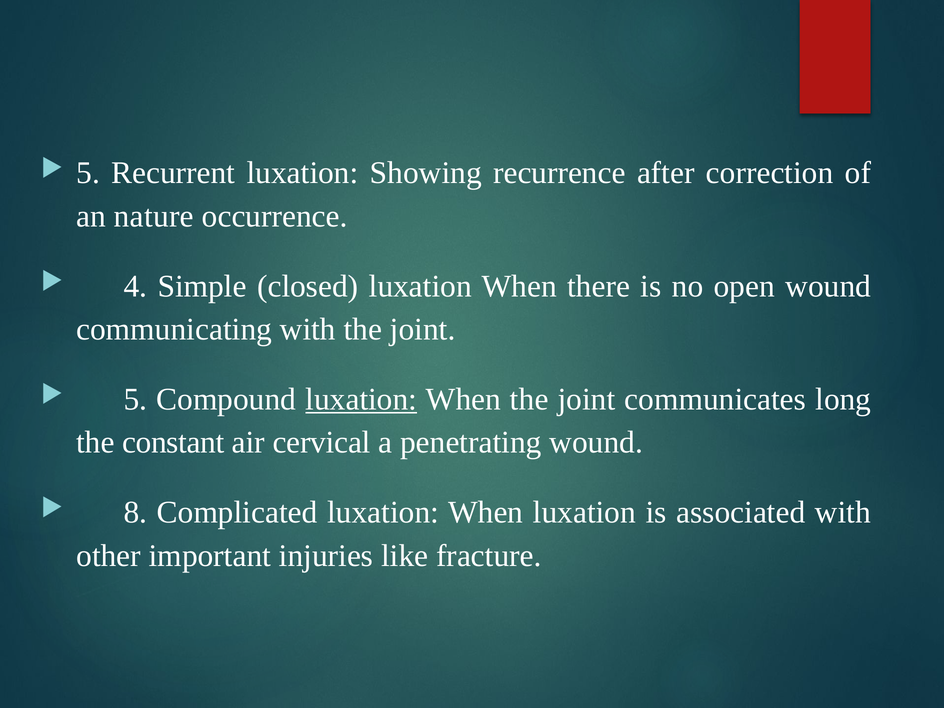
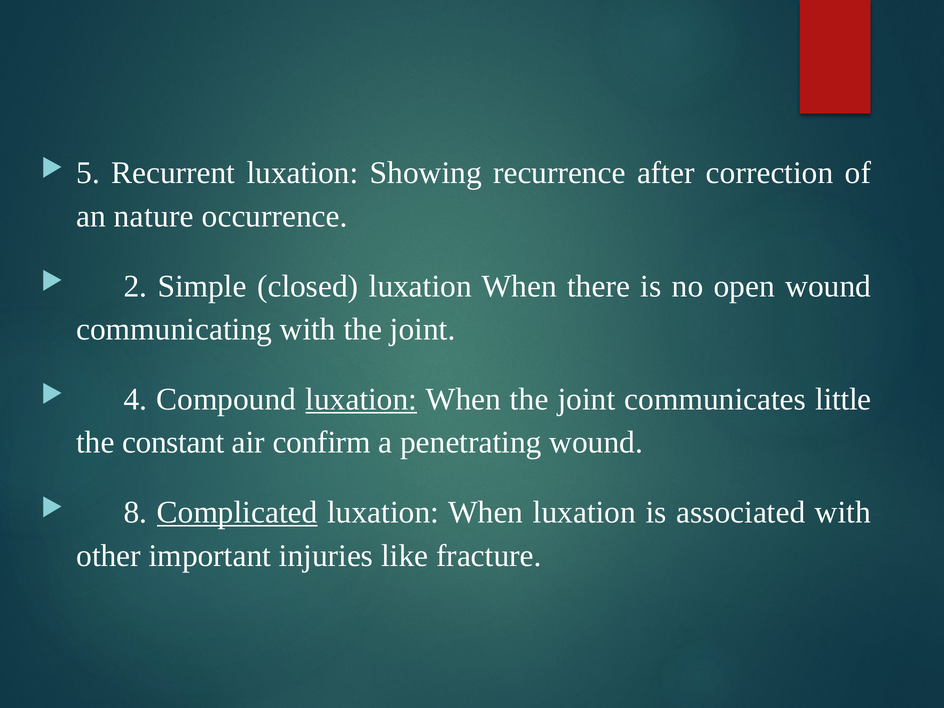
4: 4 -> 2 (135, 286)
5: 5 -> 4 (135, 399)
long: long -> little (843, 399)
cervical: cervical -> confirm (322, 443)
Complicated underline: none -> present (237, 512)
